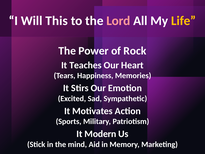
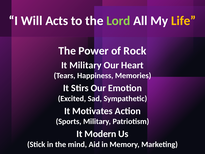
This: This -> Acts (57, 21)
Lord colour: pink -> light green (118, 21)
It Teaches: Teaches -> Military (85, 65)
